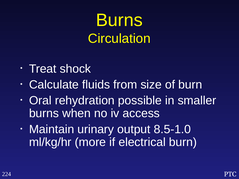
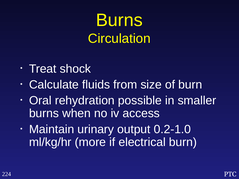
8.5-1.0: 8.5-1.0 -> 0.2-1.0 (172, 129)
